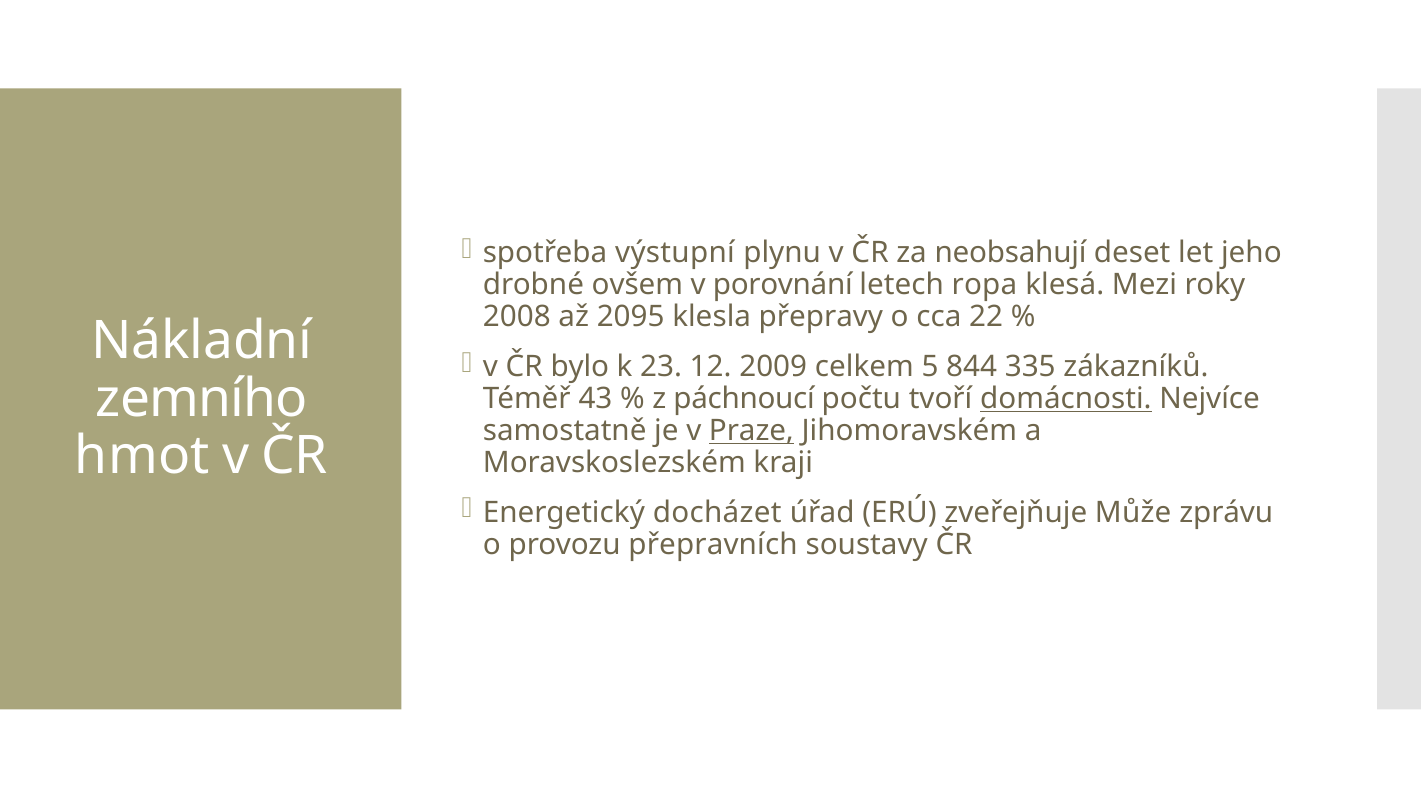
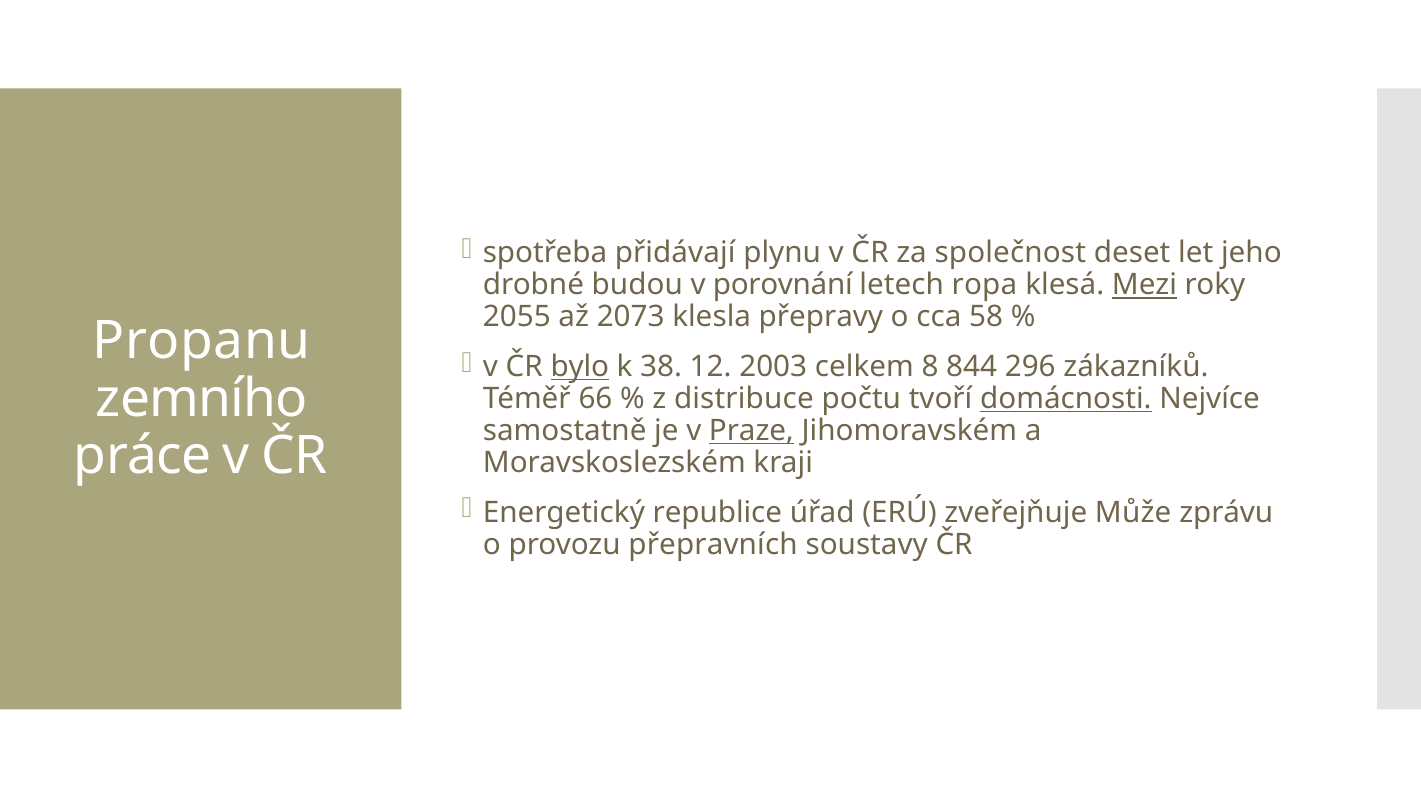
výstupní: výstupní -> přidávají (675, 253)
neobsahují: neobsahují -> společnost (1010, 253)
ovšem: ovšem -> budou (637, 285)
Mezi underline: none -> present (1144, 285)
2008: 2008 -> 2055 (517, 317)
2095: 2095 -> 2073 (631, 317)
22: 22 -> 58 (986, 317)
Nákladní: Nákladní -> Propanu (201, 341)
bylo underline: none -> present (580, 367)
23: 23 -> 38 (661, 367)
2009: 2009 -> 2003 (773, 367)
5: 5 -> 8 (930, 367)
335: 335 -> 296 (1030, 367)
43: 43 -> 66 (595, 399)
páchnoucí: páchnoucí -> distribuce (744, 399)
hmot: hmot -> práce (143, 456)
docházet: docházet -> republice (717, 513)
